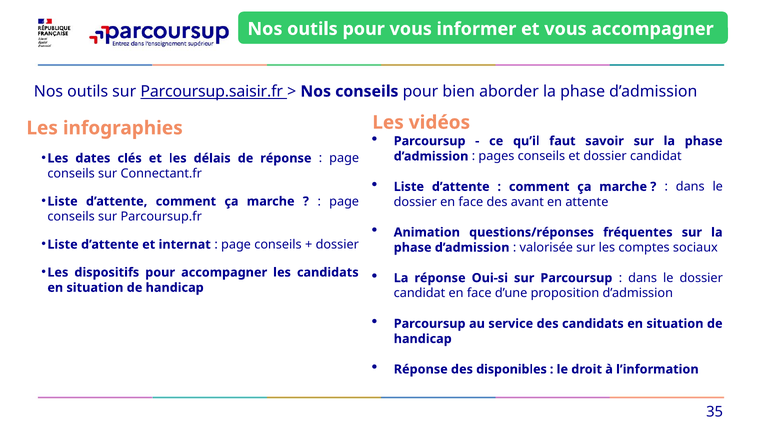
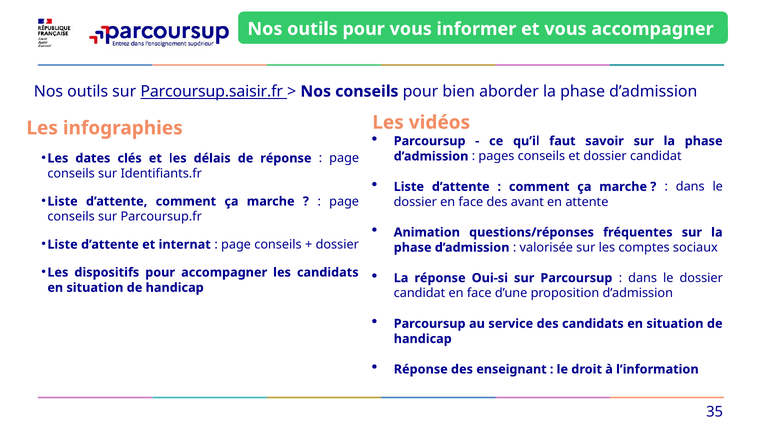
Connectant.fr: Connectant.fr -> Identifiants.fr (161, 174)
disponibles: disponibles -> enseignant (511, 370)
